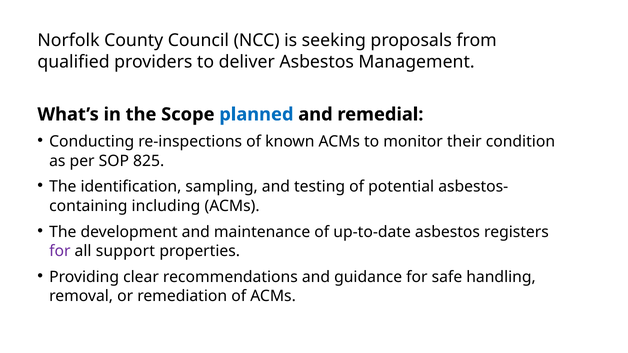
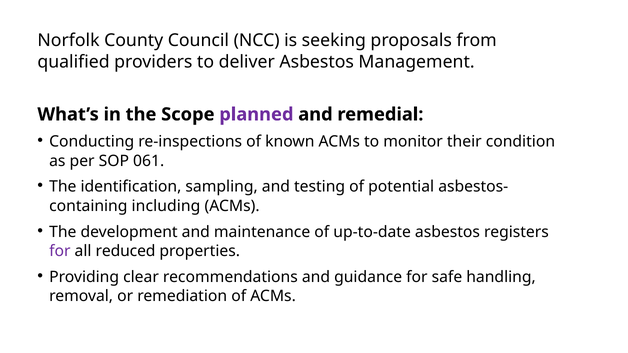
planned colour: blue -> purple (256, 114)
825: 825 -> 061 (149, 161)
support: support -> reduced (126, 251)
